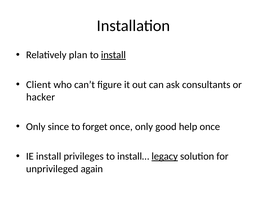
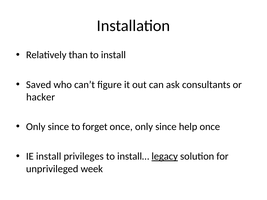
plan: plan -> than (78, 55)
install underline: present -> none (113, 55)
Client: Client -> Saved (39, 85)
once only good: good -> since (166, 127)
again: again -> week (92, 169)
